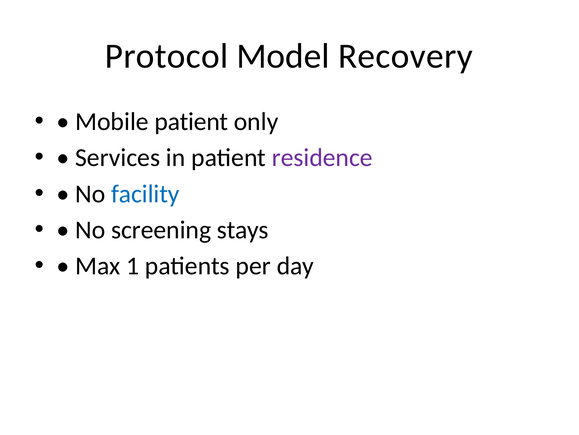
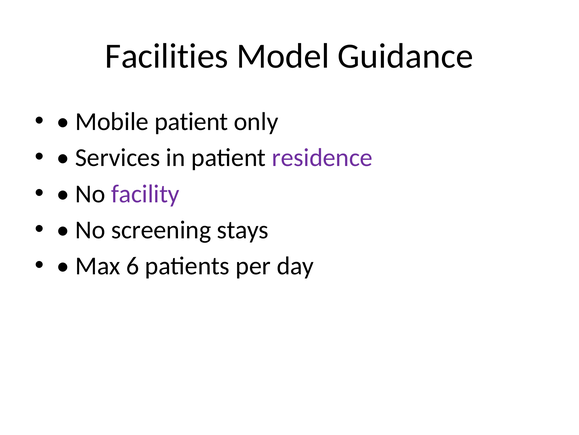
Protocol: Protocol -> Facilities (167, 56)
Recovery: Recovery -> Guidance (405, 56)
facility colour: blue -> purple (145, 194)
1: 1 -> 6 (133, 266)
